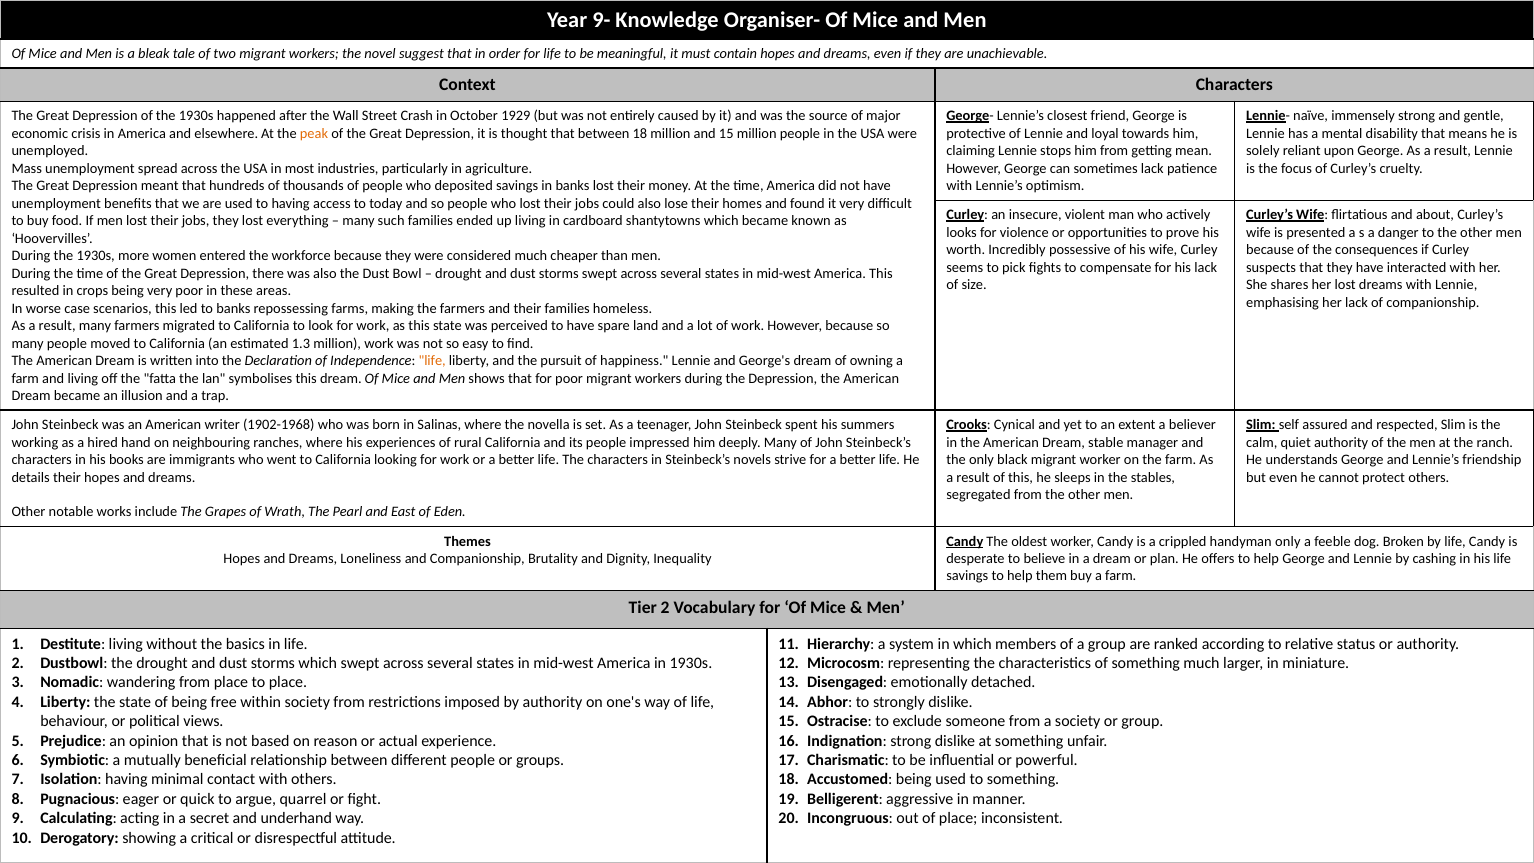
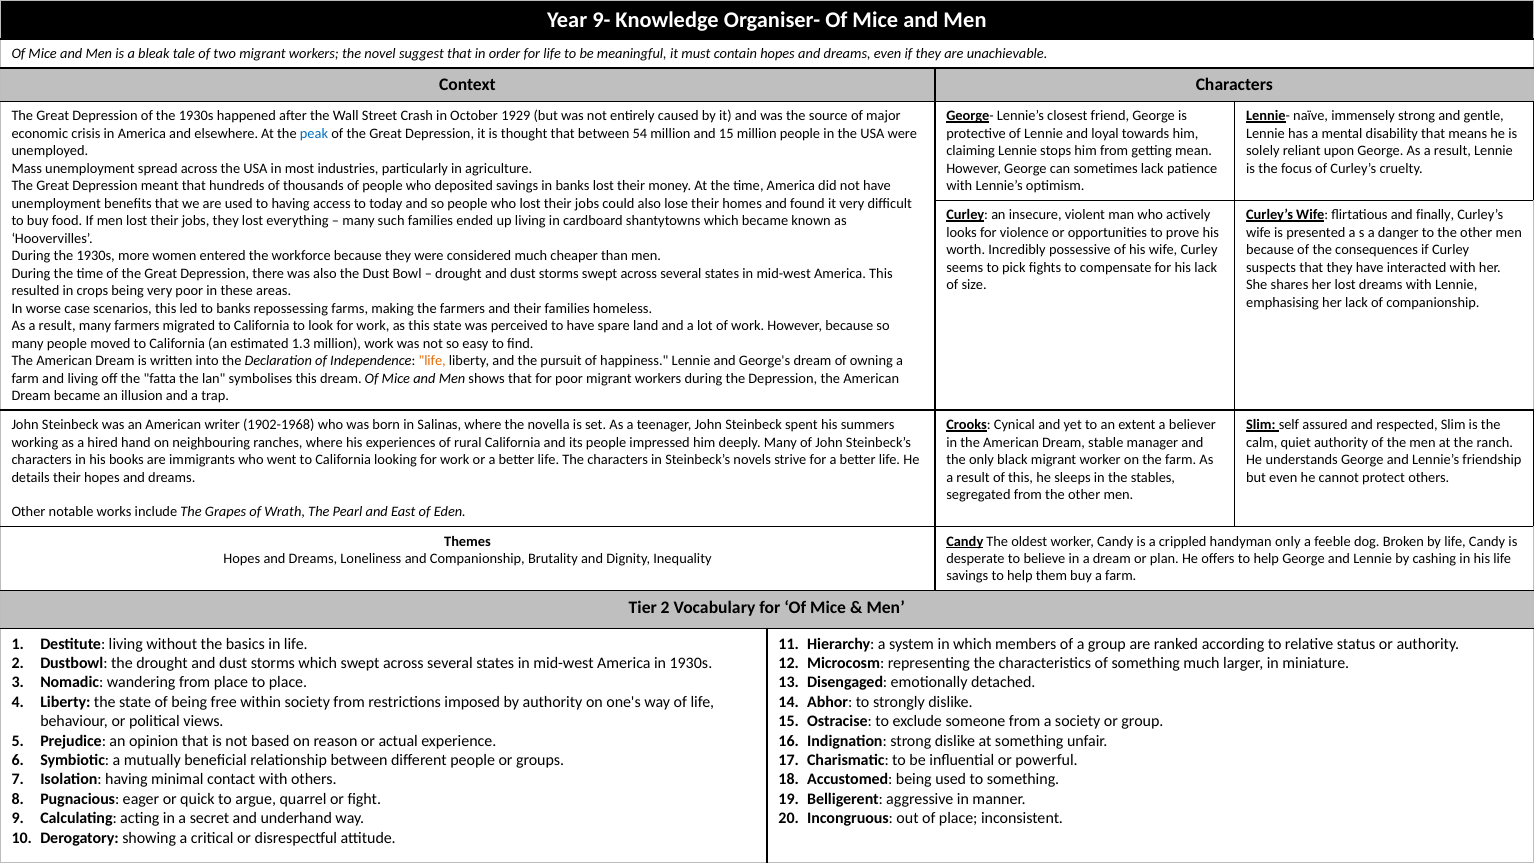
peak colour: orange -> blue (314, 133)
between 18: 18 -> 54 (640, 133)
about: about -> finally (1435, 215)
